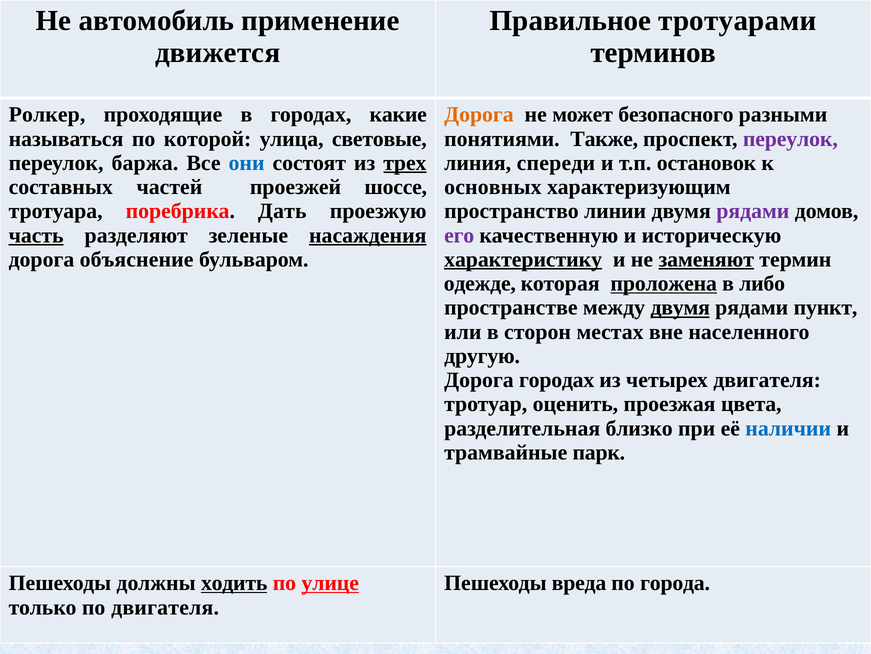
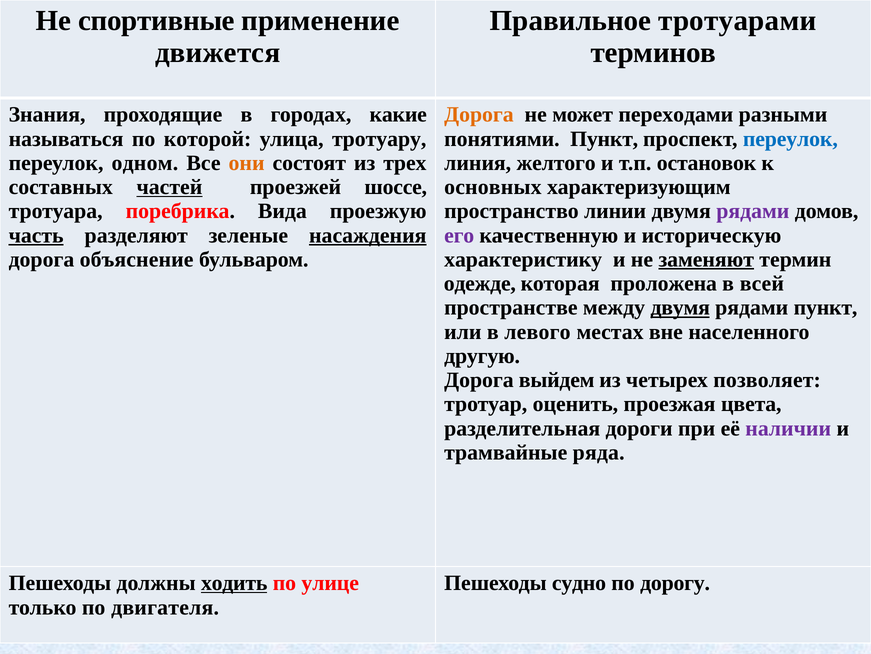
автомобиль: автомобиль -> спортивные (157, 21)
Ролкер: Ролкер -> Знания (47, 115)
безопасного: безопасного -> переходами (676, 115)
световые: световые -> тротуару (379, 139)
понятиями Также: Также -> Пункт (604, 139)
переулок colour: purple -> blue (790, 139)
баржа: баржа -> одном (145, 163)
они colour: blue -> orange (247, 163)
трех underline: present -> none (405, 163)
спереди: спереди -> желтого (556, 163)
частей underline: none -> present (169, 187)
Дать: Дать -> Вида (282, 211)
характеристику underline: present -> none (523, 259)
проложена underline: present -> none (664, 283)
либо: либо -> всей (762, 283)
сторон: сторон -> левого (537, 332)
Дорога городах: городах -> выйдем (557, 380)
четырех двигателя: двигателя -> позволяет (767, 380)
близко: близко -> дороги (639, 428)
наличии colour: blue -> purple (788, 428)
парк: парк -> ряда (599, 452)
улице underline: present -> none (330, 583)
вреда: вреда -> судно (579, 583)
города: города -> дорогу (675, 583)
